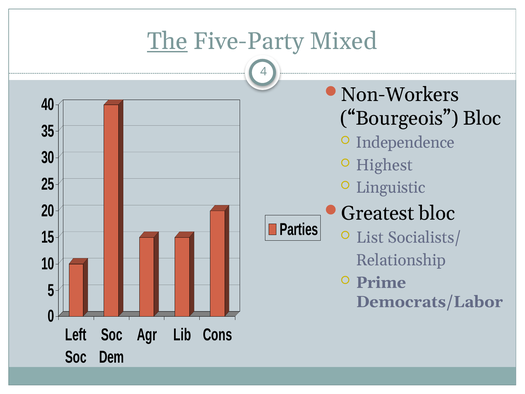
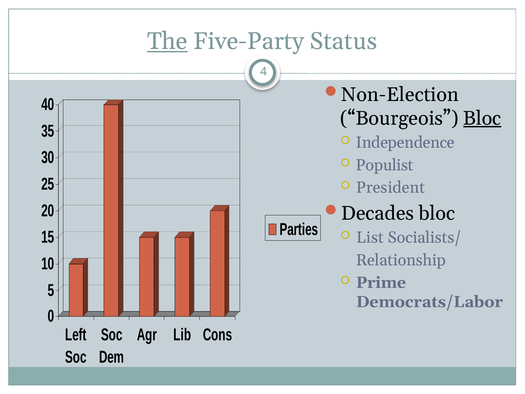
Mixed: Mixed -> Status (343, 41)
Non-Workers: Non-Workers -> Non-Election (400, 95)
Bloc underline: none -> present (482, 118)
Highest: Highest -> Populist (385, 165)
Linguistic: Linguistic -> President (391, 187)
Greatest: Greatest -> Decades (378, 213)
